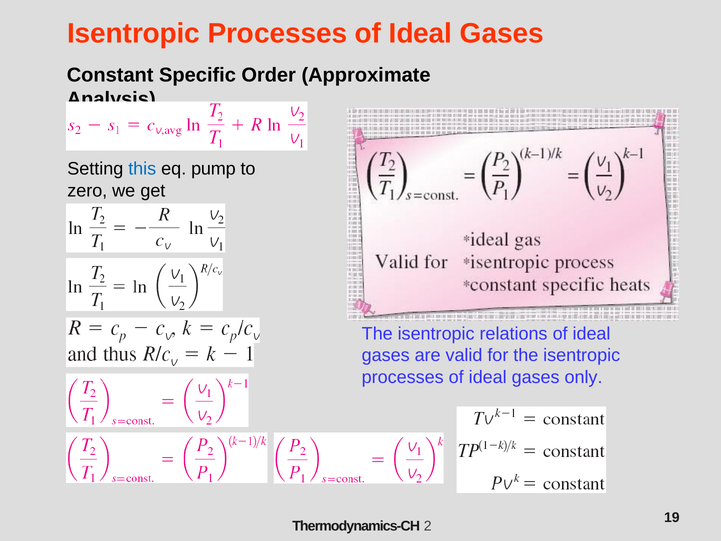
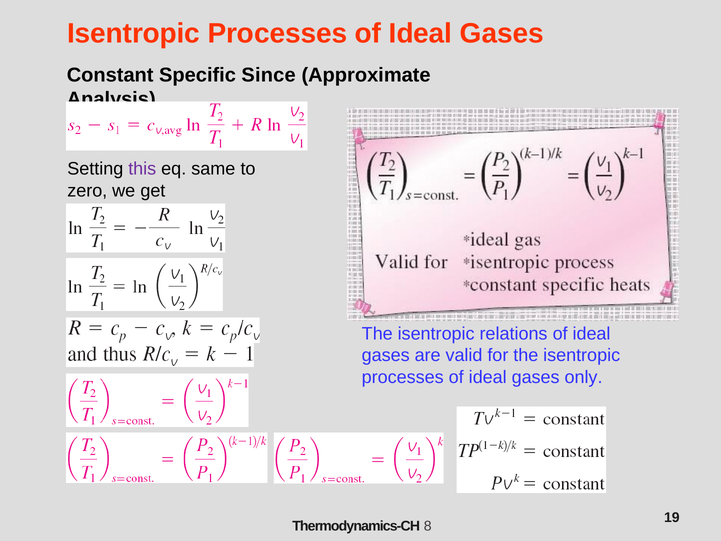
Order: Order -> Since (269, 75)
this colour: blue -> purple (142, 169)
pump: pump -> same (213, 169)
2: 2 -> 8 (428, 526)
